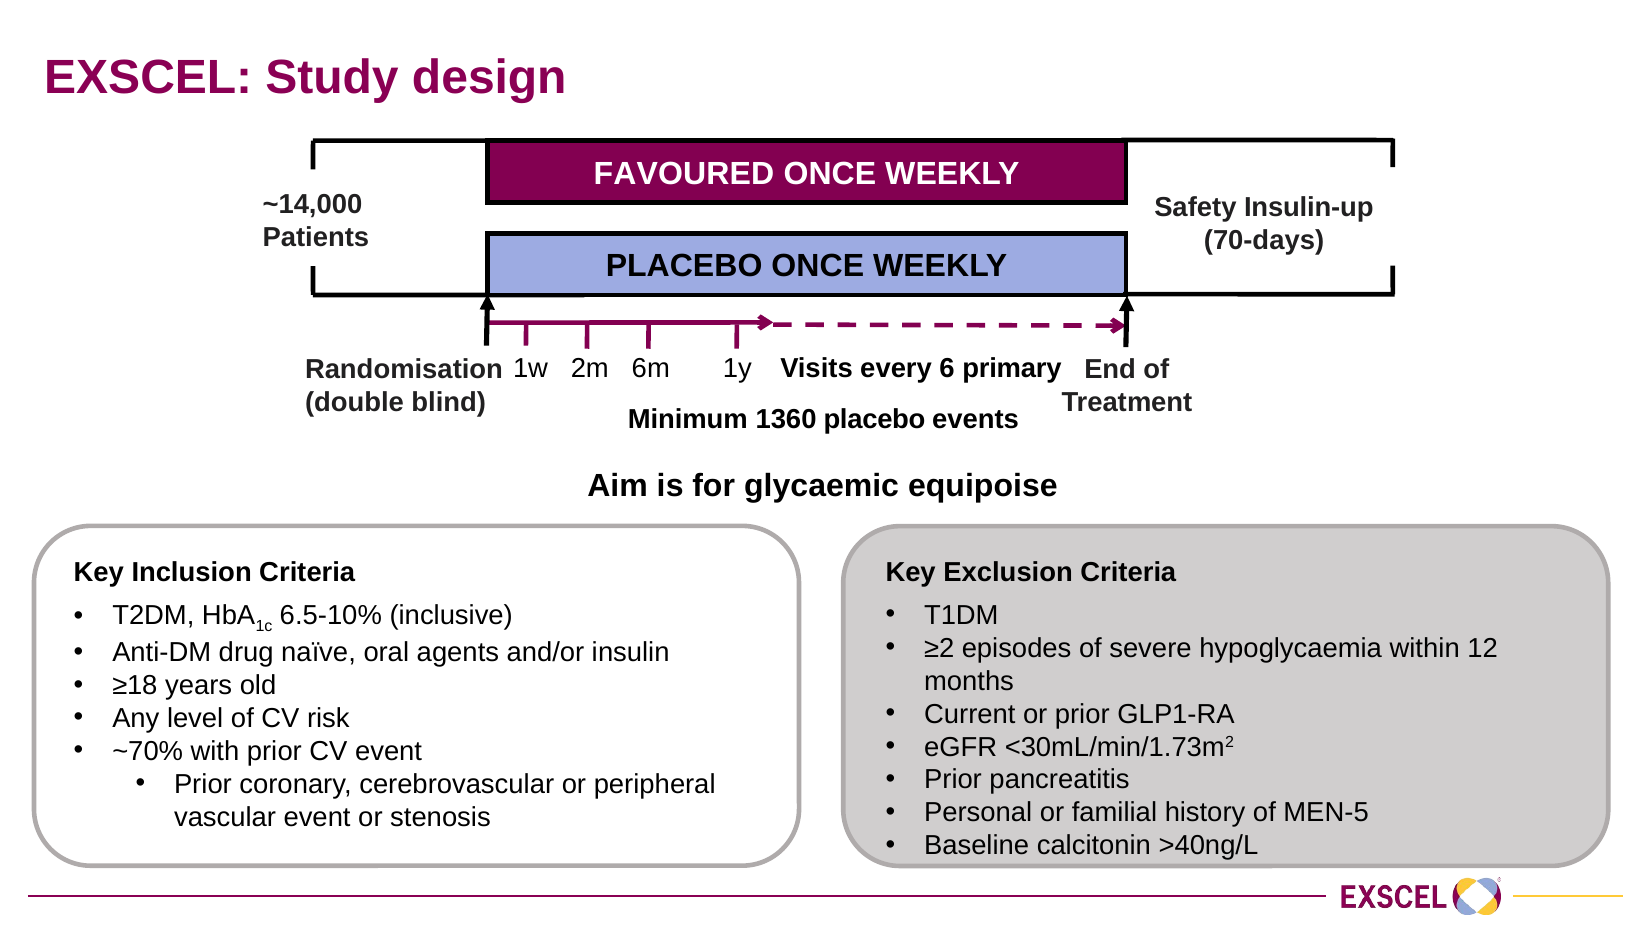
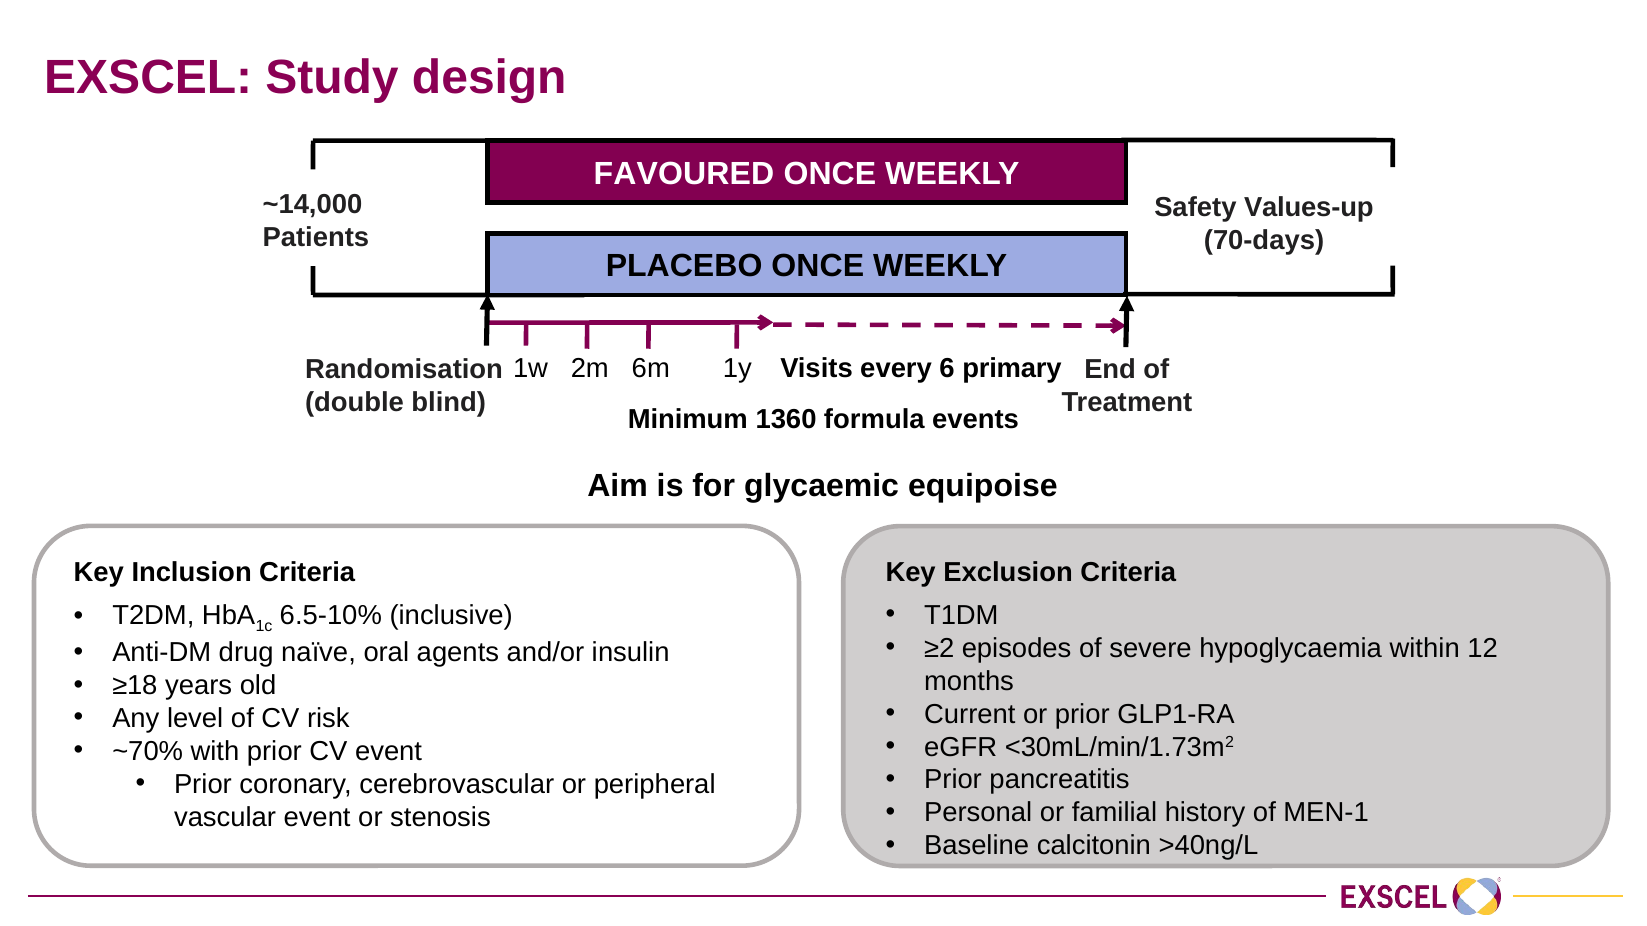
Insulin-up: Insulin-up -> Values-up (1309, 208)
1360 placebo: placebo -> formula (874, 419)
MEN-5: MEN-5 -> MEN-1 (1326, 813)
